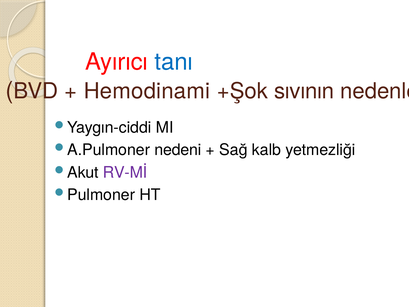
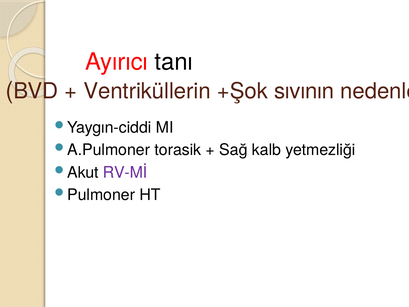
tanı colour: blue -> black (174, 62)
Hemodinami: Hemodinami -> Ventriküllerin (147, 91)
nedeni: nedeni -> torasik (178, 150)
